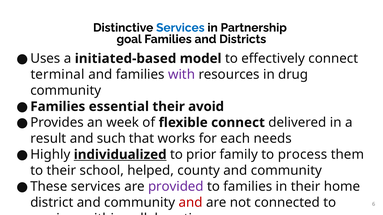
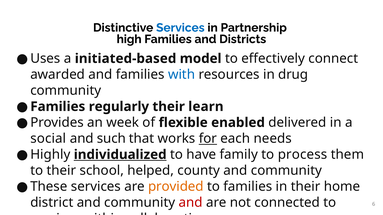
goal: goal -> high (129, 39)
terminal: terminal -> awarded (58, 75)
with colour: purple -> blue (182, 75)
essential: essential -> regularly (119, 107)
avoid: avoid -> learn (206, 107)
flexible connect: connect -> enabled (238, 123)
result: result -> social (48, 139)
for underline: none -> present (208, 139)
prior: prior -> have (201, 155)
provided colour: purple -> orange (176, 187)
